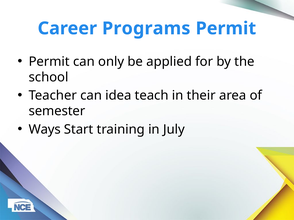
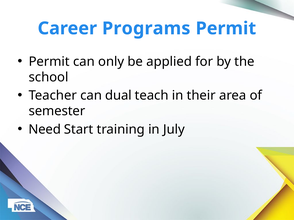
idea: idea -> dual (118, 96)
Ways: Ways -> Need (45, 130)
